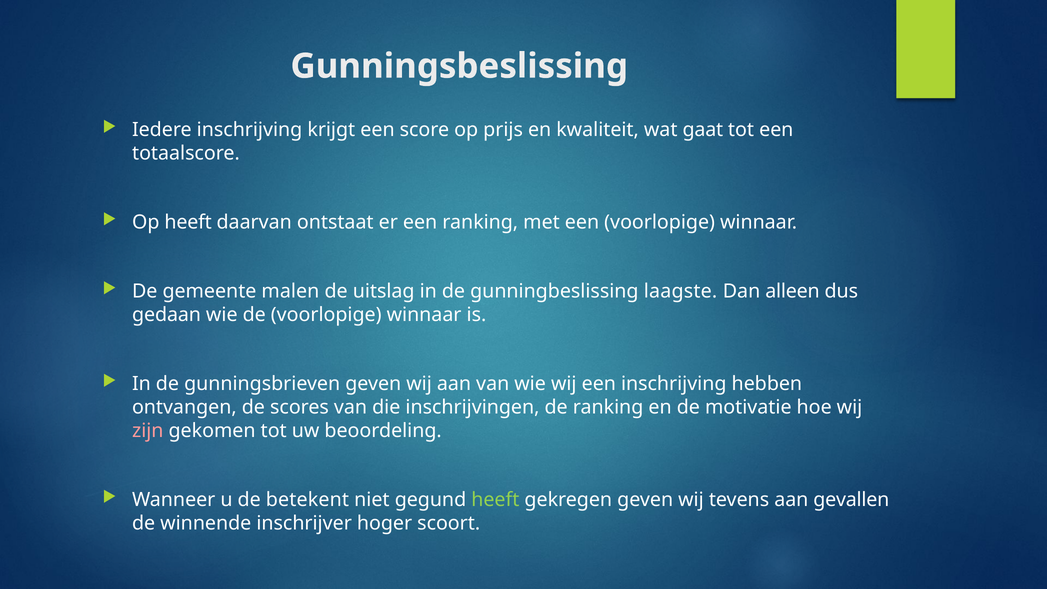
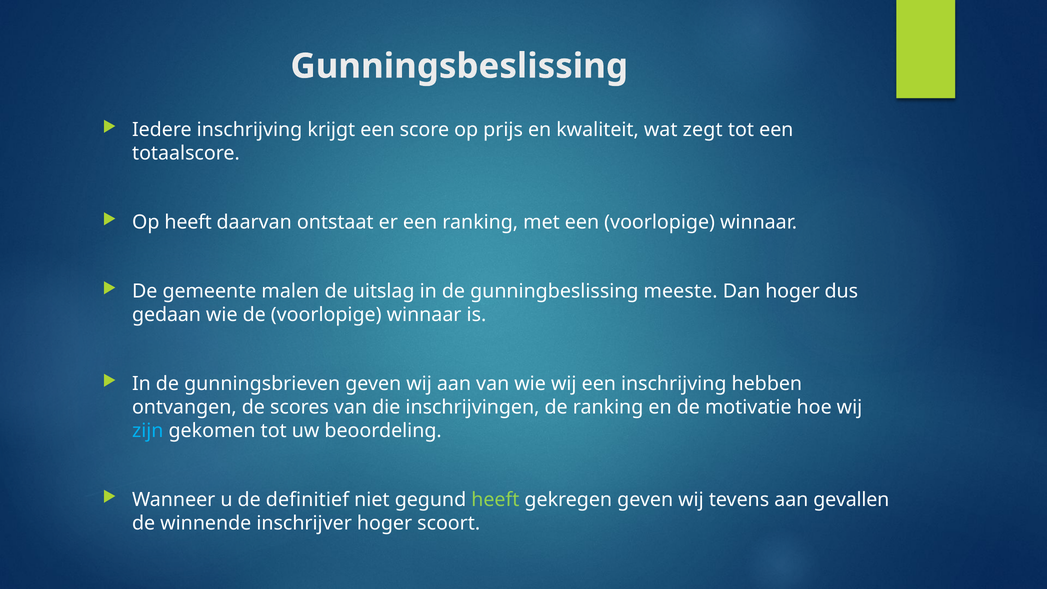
gaat: gaat -> zegt (703, 130)
laagste: laagste -> meeste (681, 291)
Dan alleen: alleen -> hoger (792, 291)
zijn colour: pink -> light blue (148, 431)
betekent: betekent -> definitief (307, 500)
